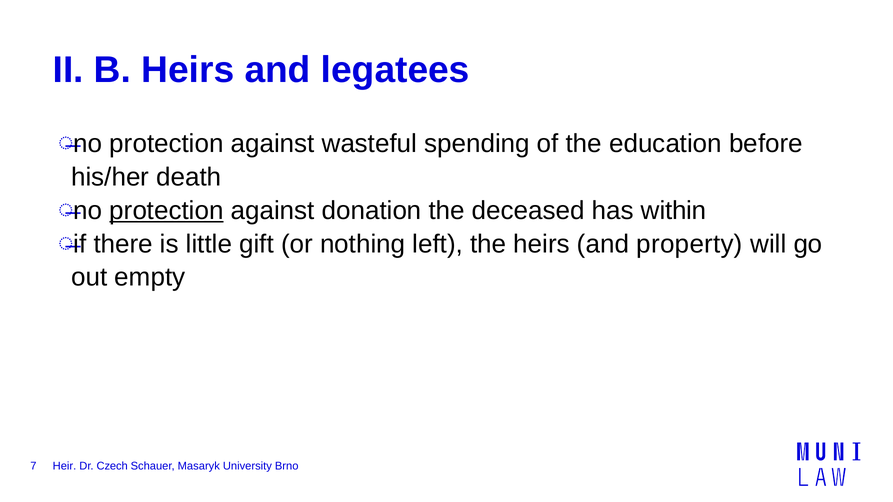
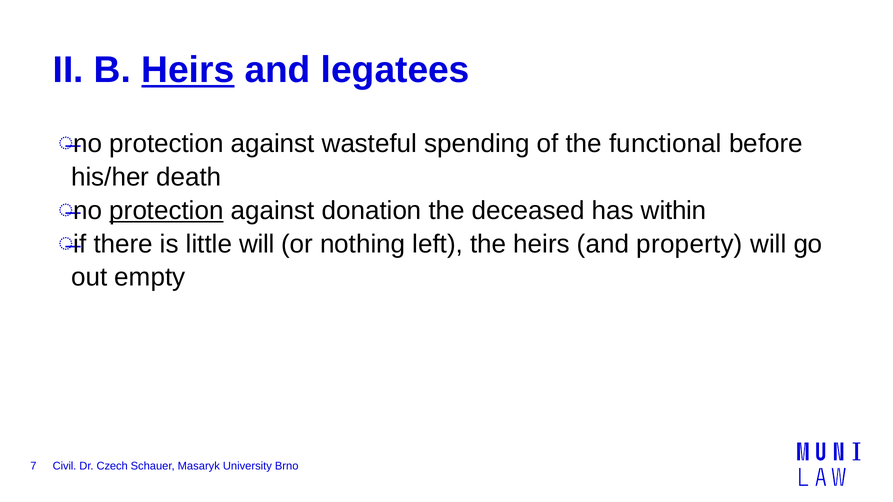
Heirs underline: none -> present (188, 70)
education: education -> functional (665, 144)
little gift: gift -> will (257, 244)
Heir: Heir -> Civil (65, 466)
